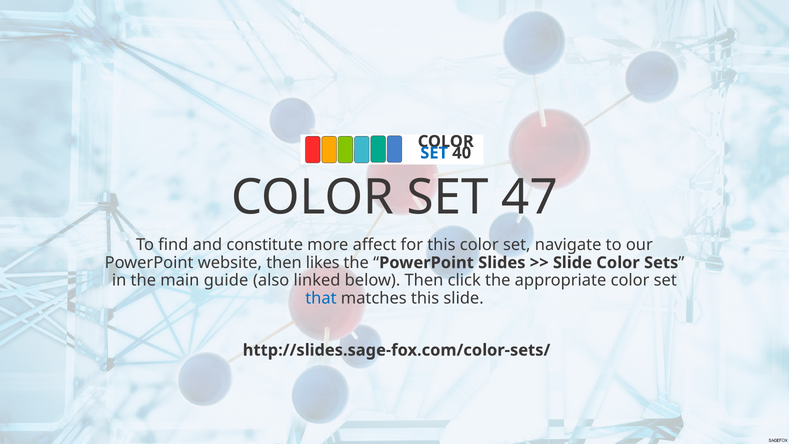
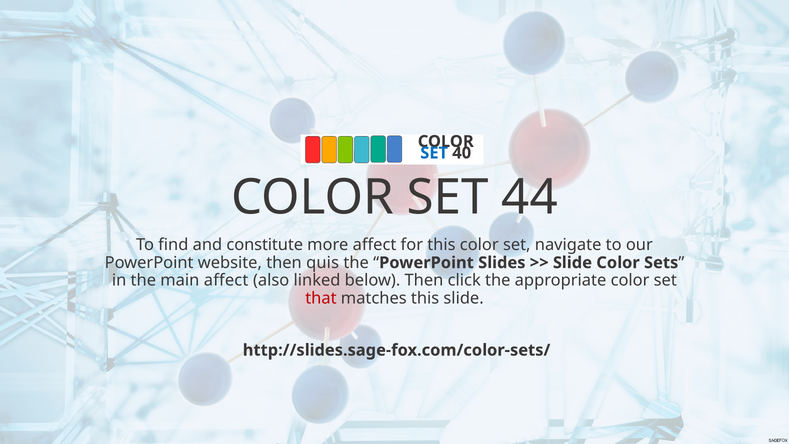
47: 47 -> 44 (530, 197)
likes: likes -> quis (323, 263)
main guide: guide -> affect (226, 280)
that colour: blue -> red (321, 298)
